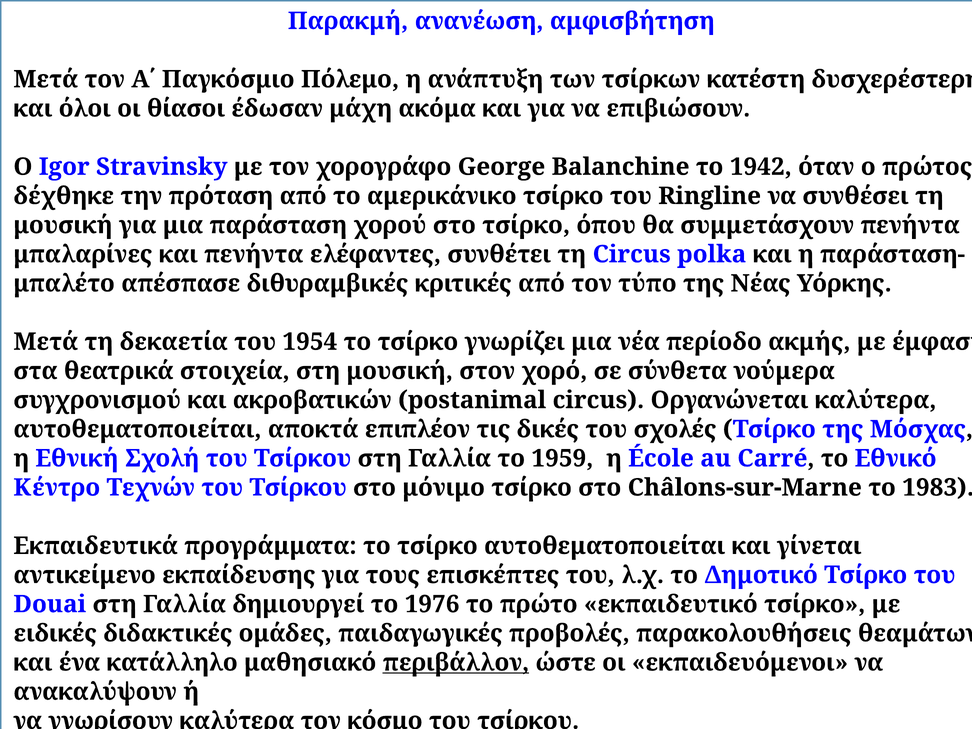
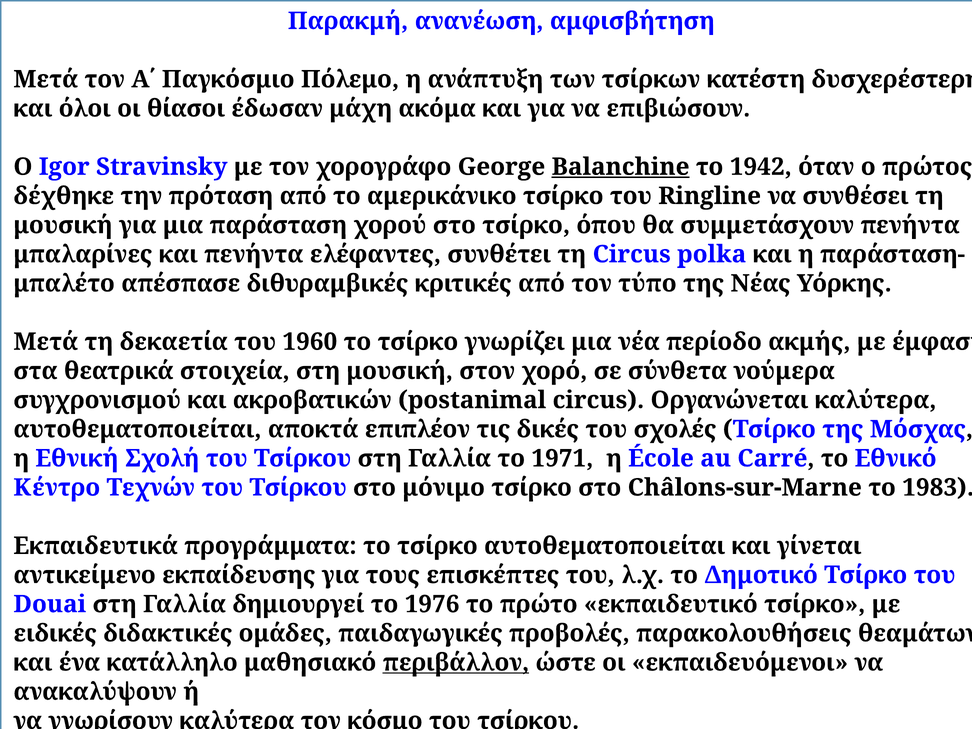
Balanchine underline: none -> present (621, 167)
1954: 1954 -> 1960 (310, 342)
1959: 1959 -> 1971 (562, 458)
